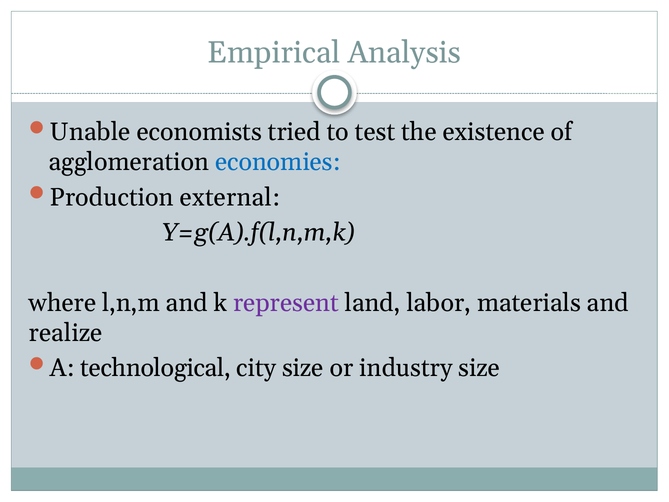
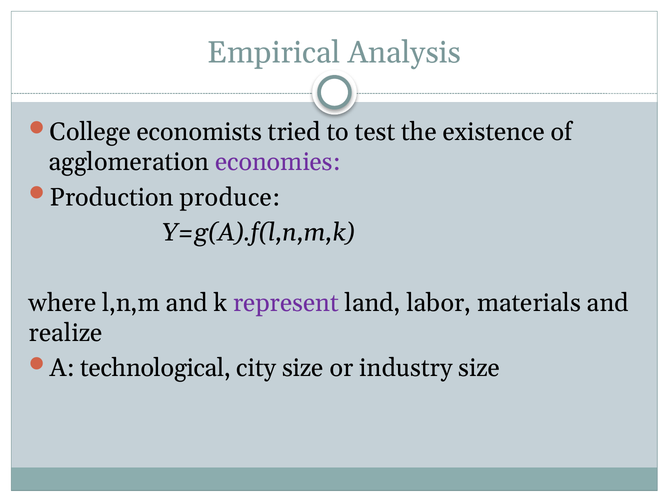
Unable: Unable -> College (90, 132)
economies colour: blue -> purple (278, 162)
external: external -> produce (230, 197)
